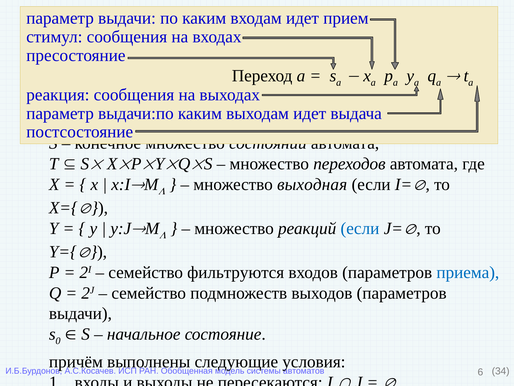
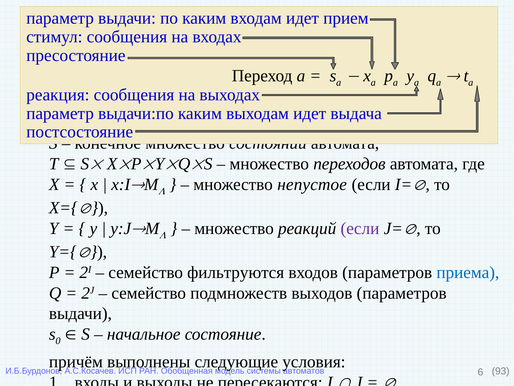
множество выходная: выходная -> непустое (312, 184)
если colour: blue -> purple (360, 228)
34: 34 -> 93 (501, 371)
